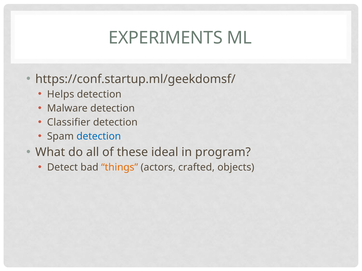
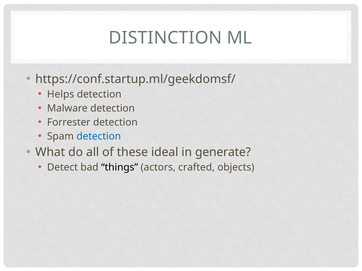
EXPERIMENTS: EXPERIMENTS -> DISTINCTION (165, 38)
Classifier: Classifier -> Forrester (69, 123)
program: program -> generate (223, 152)
things colour: orange -> black (120, 168)
